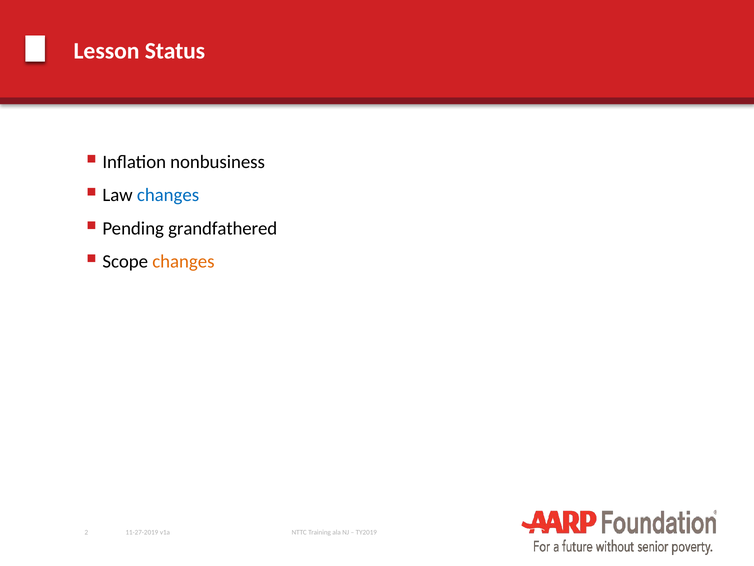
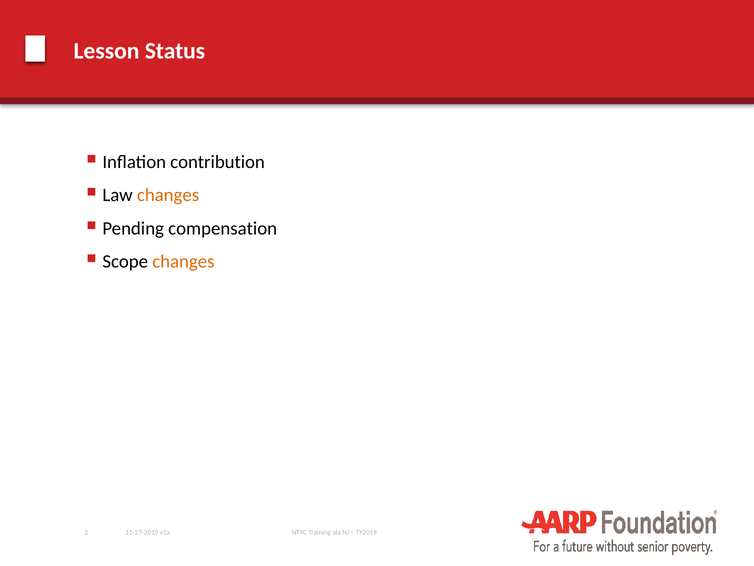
nonbusiness: nonbusiness -> contribution (218, 162)
changes colour: blue -> orange (168, 195)
grandfathered: grandfathered -> compensation (223, 228)
